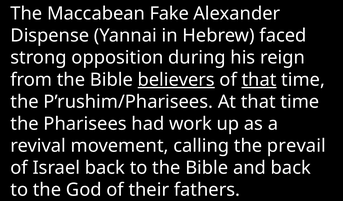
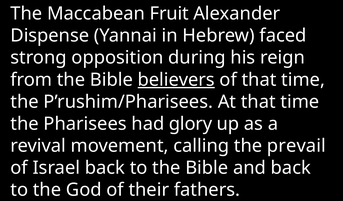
Fake: Fake -> Fruit (169, 14)
that underline: present -> none (259, 80)
work: work -> glory (191, 124)
